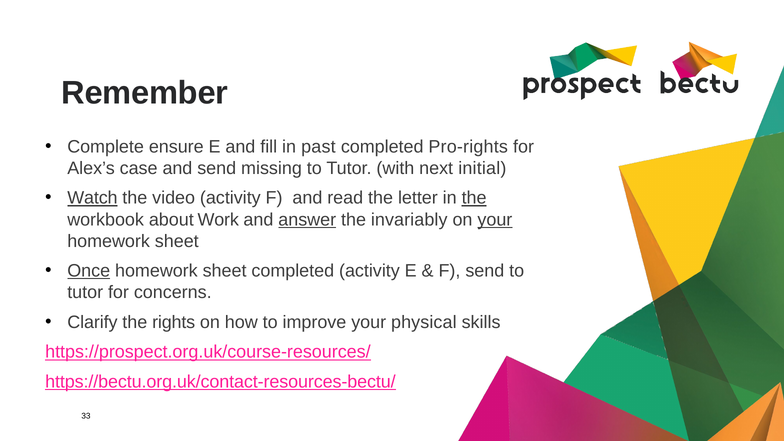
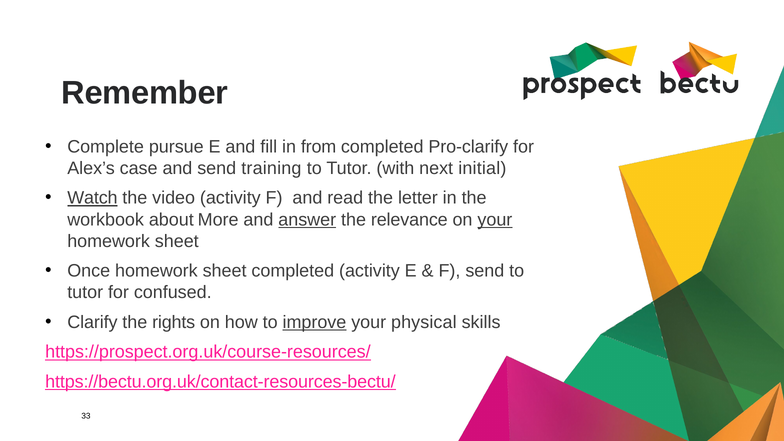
ensure: ensure -> pursue (176, 147)
past: past -> from (319, 147)
Pro-rights: Pro-rights -> Pro-clarify (468, 147)
missing: missing -> training (271, 168)
the underline: present -> none (474, 198)
Work: Work -> More (218, 220)
invariably: invariably -> relevance (409, 220)
Once underline: present -> none (89, 271)
concerns: concerns -> confused (173, 292)
improve underline: none -> present (314, 322)
